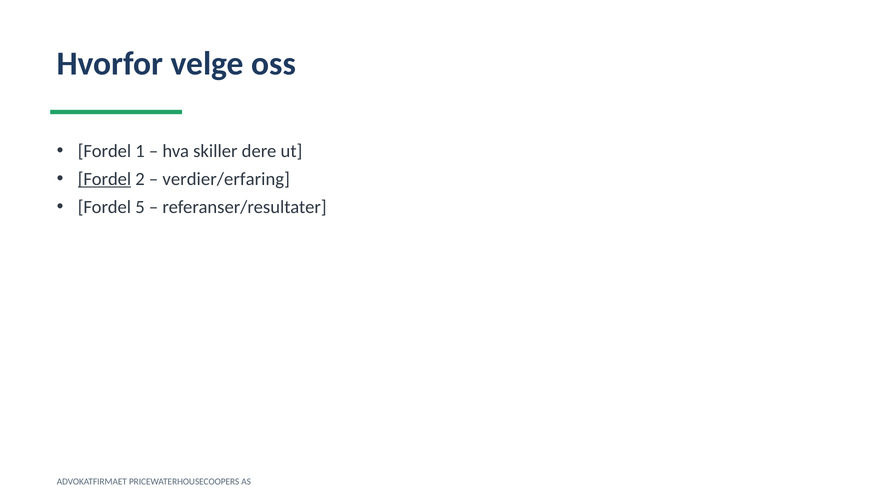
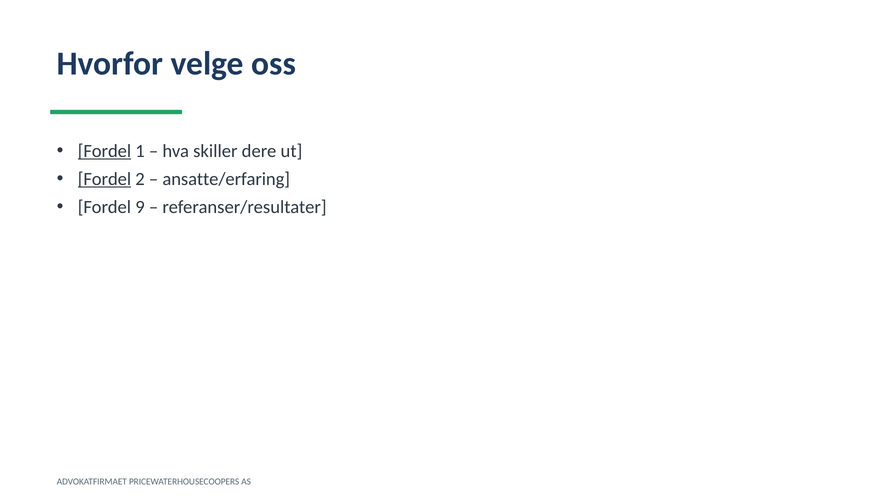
Fordel underline: none -> present (104, 151)
verdier/erfaring: verdier/erfaring -> ansatte/erfaring (226, 179)
5: 5 -> 9 (140, 207)
